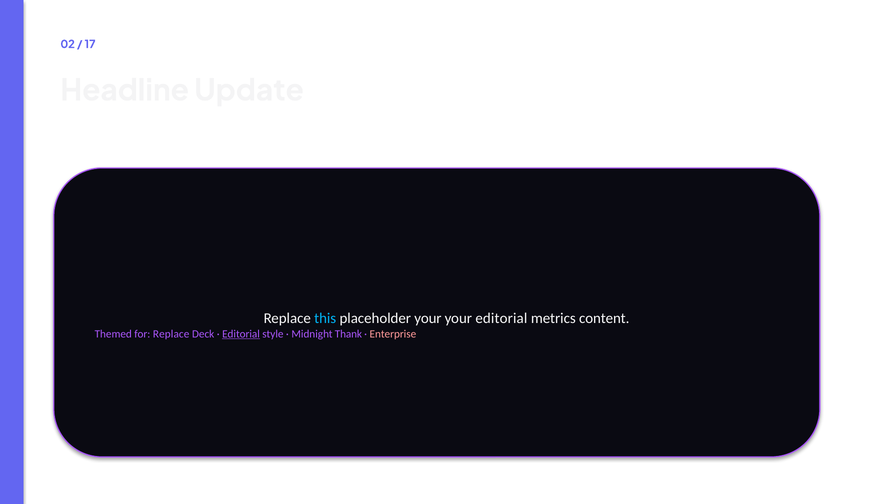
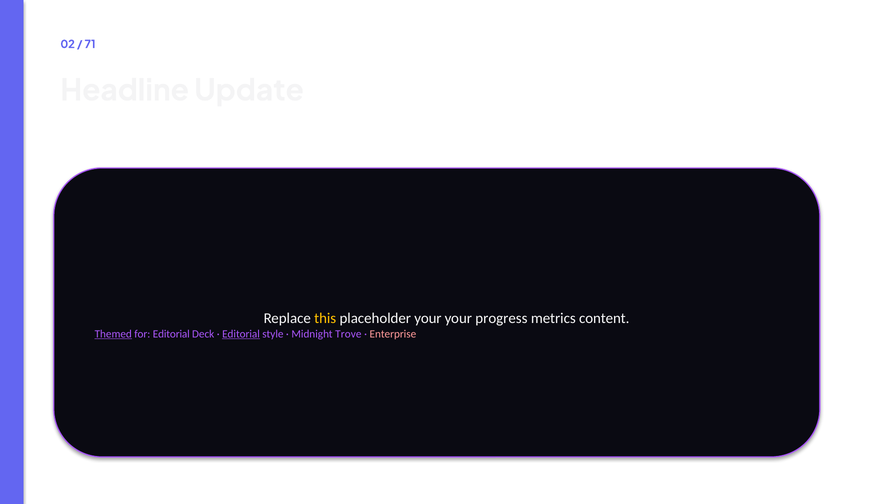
17: 17 -> 71 (90, 44)
this colour: light blue -> yellow (325, 319)
your editorial: editorial -> progress (501, 319)
Themed underline: none -> present (113, 334)
for Replace: Replace -> Editorial (171, 334)
Thank: Thank -> Trove (348, 334)
